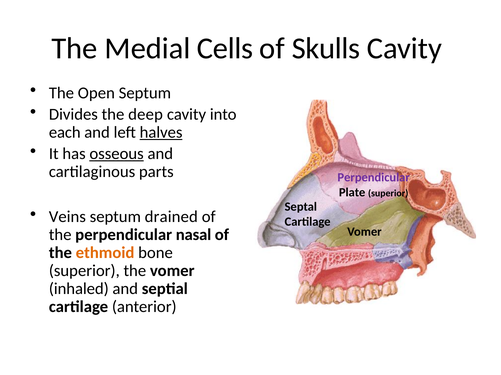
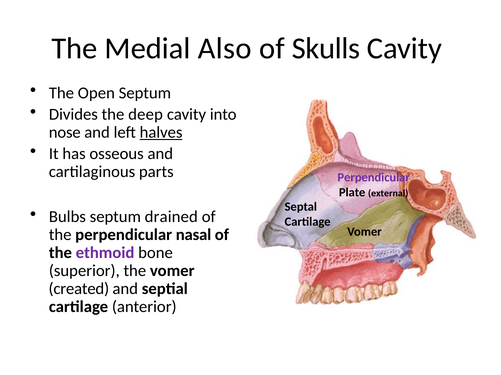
Cells: Cells -> Also (225, 48)
each: each -> nose (65, 133)
osseous underline: present -> none (117, 154)
Plate superior: superior -> external (388, 194)
Veins: Veins -> Bulbs (67, 217)
ethmoid colour: orange -> purple (105, 253)
inhaled: inhaled -> created (79, 289)
